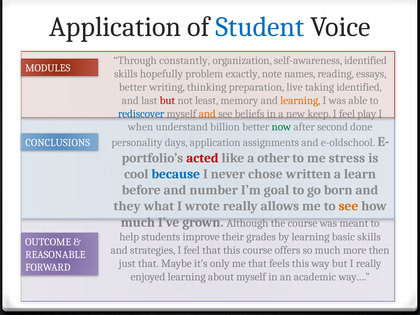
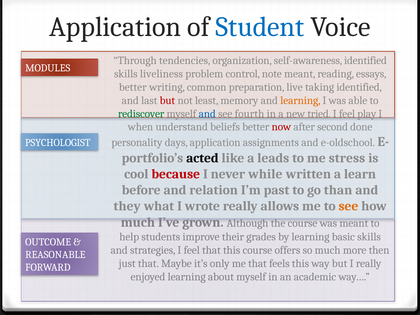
constantly: constantly -> tendencies (185, 61)
hopefully: hopefully -> liveliness (161, 74)
exactly: exactly -> control (243, 74)
note names: names -> meant (300, 74)
thinking: thinking -> common (207, 87)
rediscover colour: blue -> green (141, 114)
and colour: orange -> blue (207, 114)
beliefs: beliefs -> fourth (249, 114)
keep: keep -> tried (319, 114)
billion: billion -> beliefs (225, 127)
now colour: green -> red (281, 127)
CONCLUSIONS: CONCLUSIONS -> PSYCHOLOGIST (58, 143)
acted colour: red -> black (202, 158)
other: other -> leads (273, 158)
because colour: blue -> red (176, 174)
chose: chose -> while (265, 174)
number: number -> relation (214, 190)
goal: goal -> past (277, 190)
born: born -> than (338, 190)
